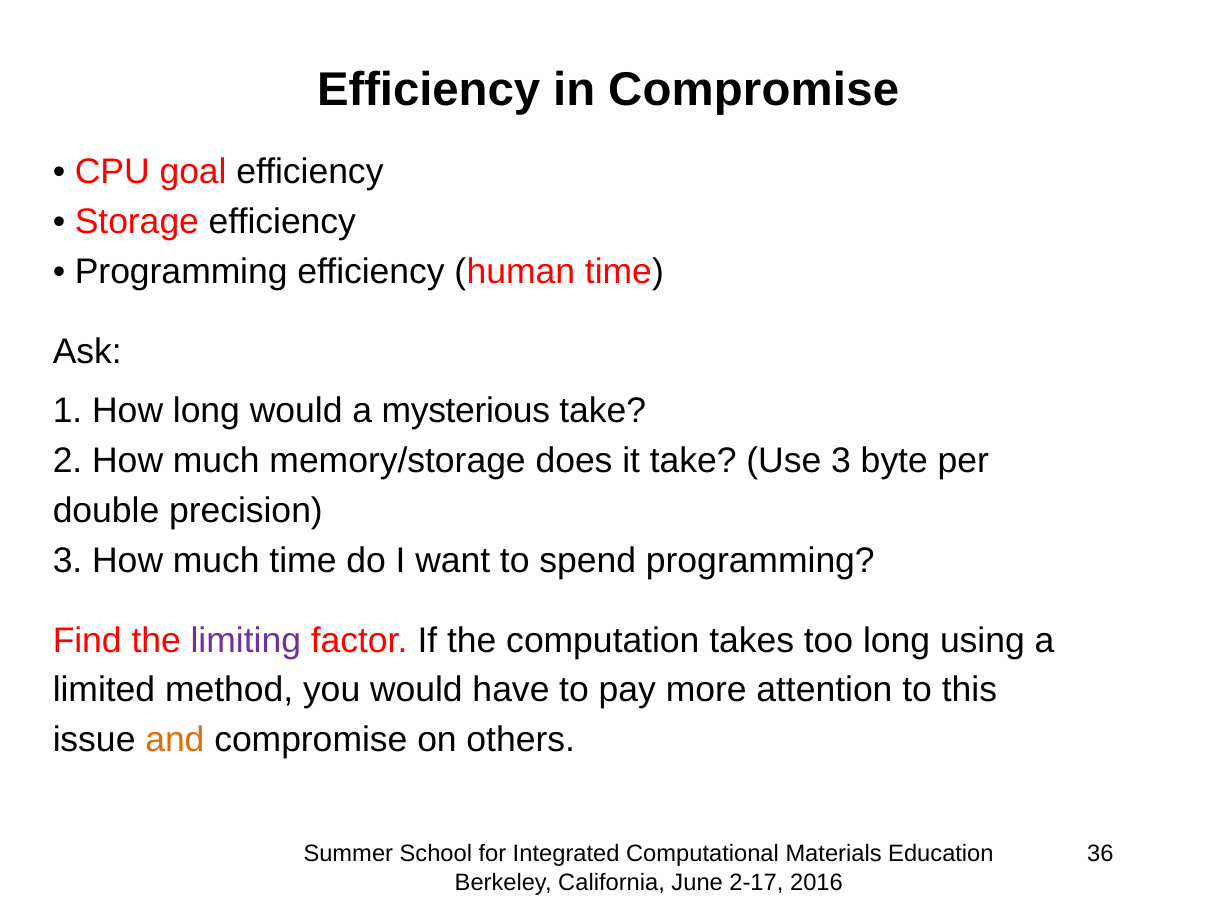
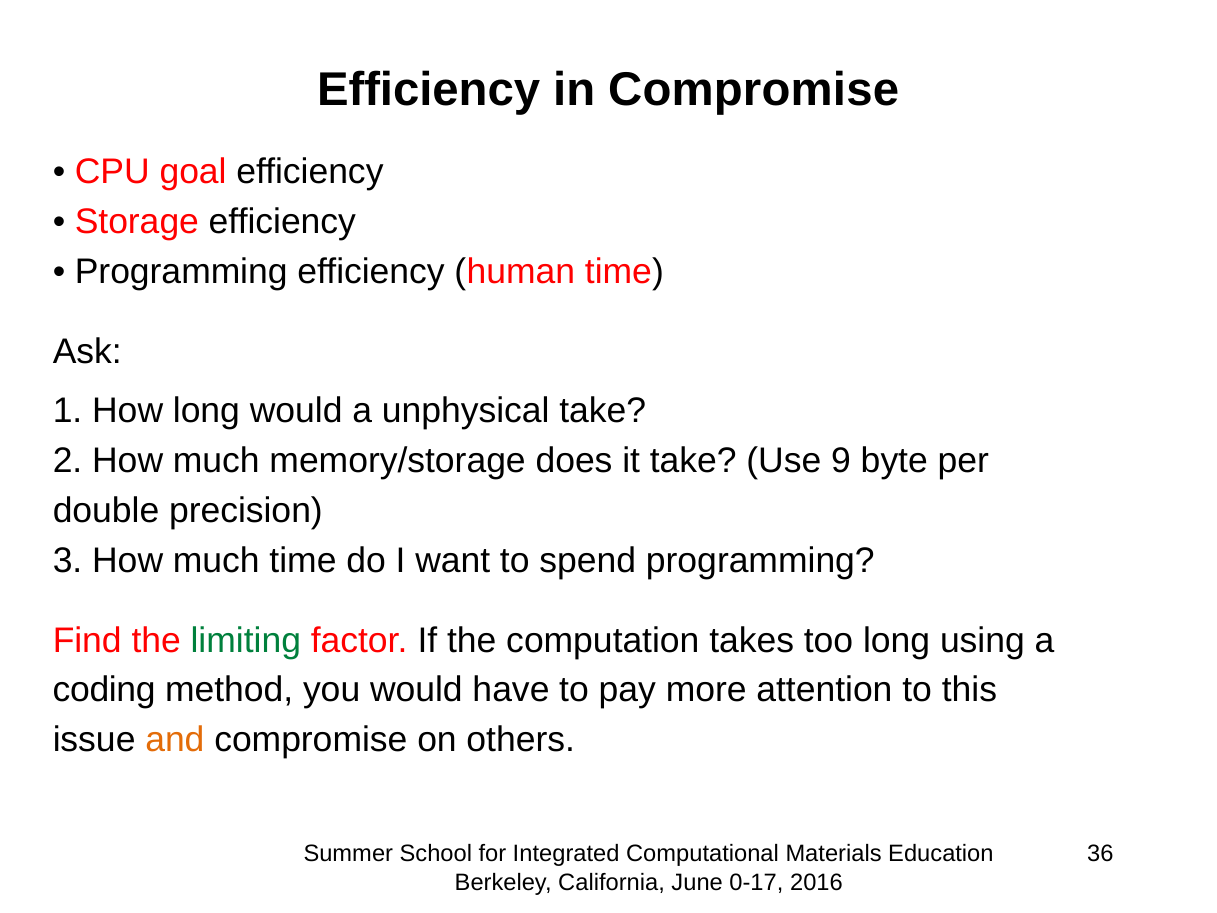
mysterious: mysterious -> unphysical (466, 411)
Use 3: 3 -> 9 (841, 461)
limiting colour: purple -> green (246, 640)
limited: limited -> coding (104, 690)
2-17: 2-17 -> 0-17 (756, 882)
